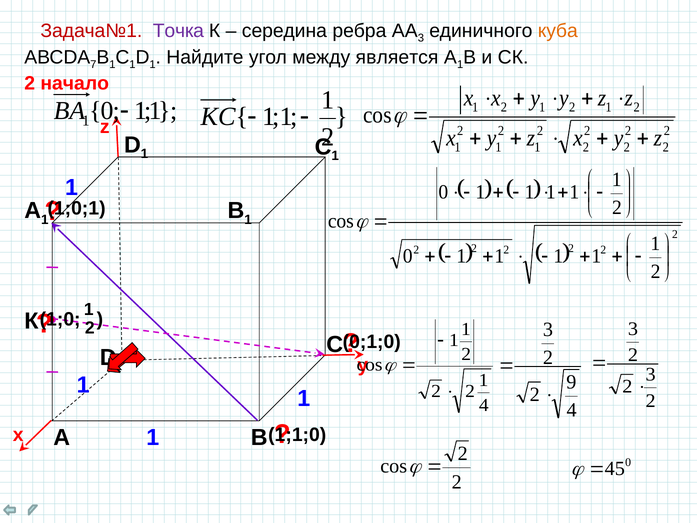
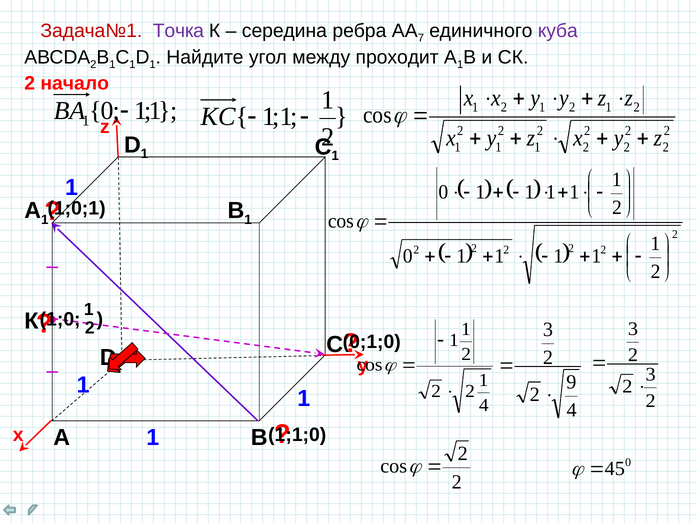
3: 3 -> 7 (421, 38)
куба colour: orange -> purple (558, 31)
7: 7 -> 2 (93, 65)
является: является -> проходит (397, 57)
